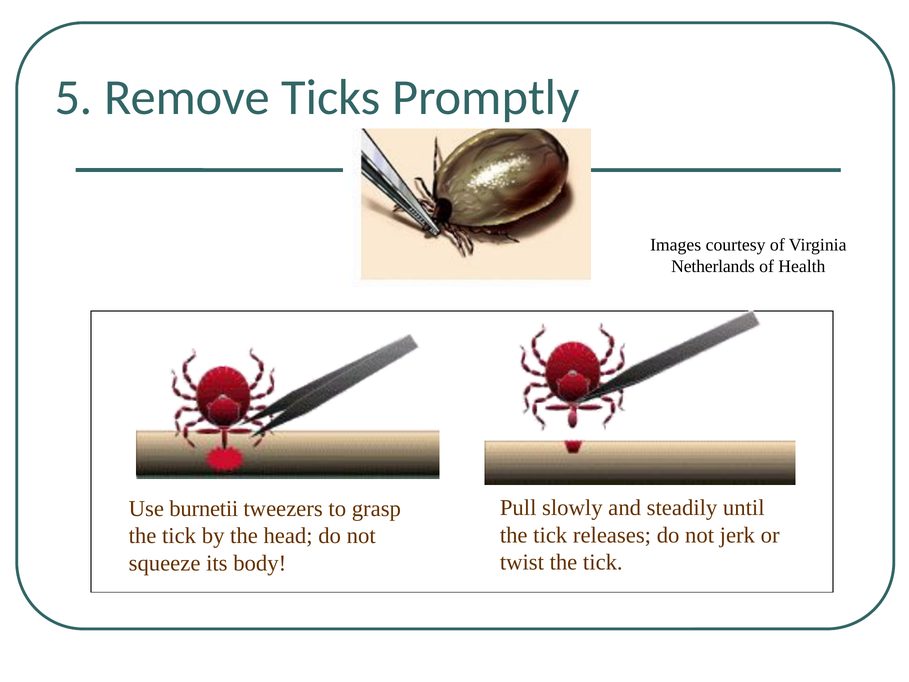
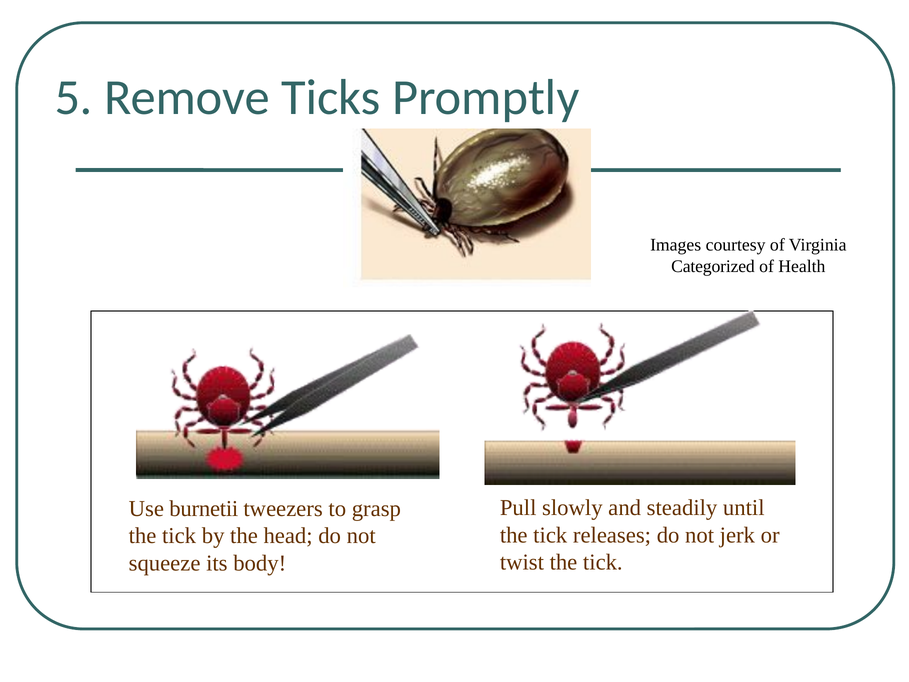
Netherlands: Netherlands -> Categorized (713, 266)
